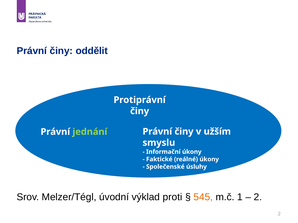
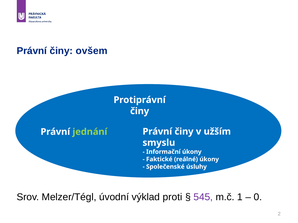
oddělit: oddělit -> ovšem (92, 51)
545 colour: orange -> purple (203, 198)
2: 2 -> 0 (258, 198)
